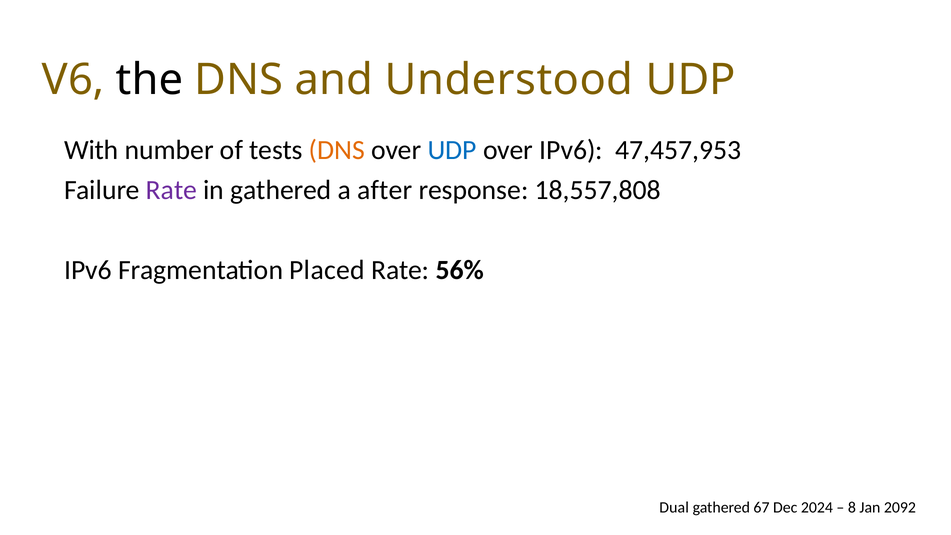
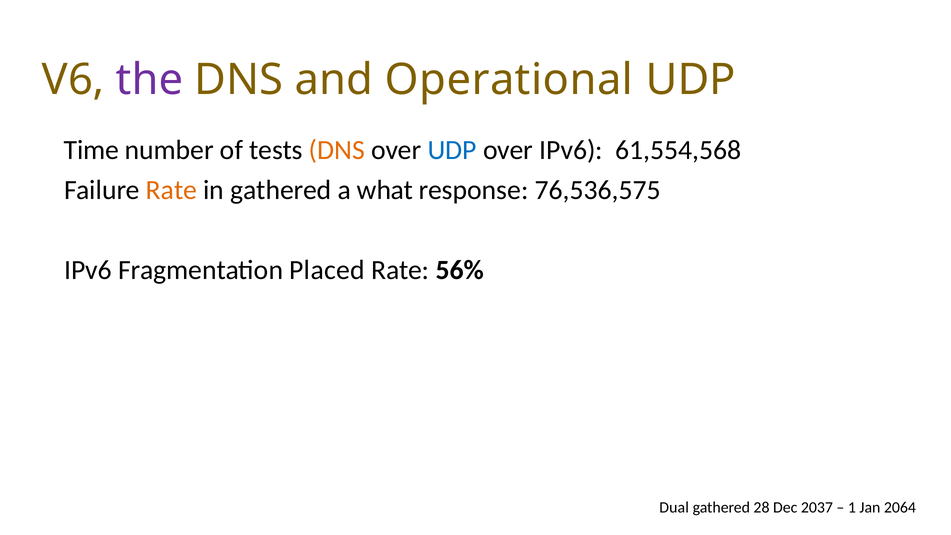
the colour: black -> purple (150, 80)
Understood: Understood -> Operational (509, 80)
With: With -> Time (91, 150)
47,457,953: 47,457,953 -> 61,554,568 (678, 150)
Rate colour: purple -> orange (171, 190)
after: after -> what (385, 190)
18,557,808: 18,557,808 -> 76,536,575 (598, 190)
67: 67 -> 28 (762, 507)
2024: 2024 -> 2037 (817, 507)
8: 8 -> 1 (852, 507)
2092: 2092 -> 2064 (900, 507)
